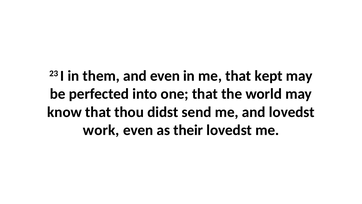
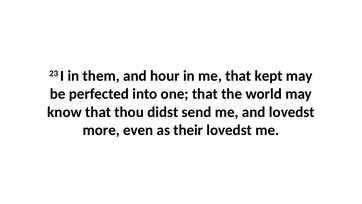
and even: even -> hour (165, 76)
work: work -> more (101, 130)
